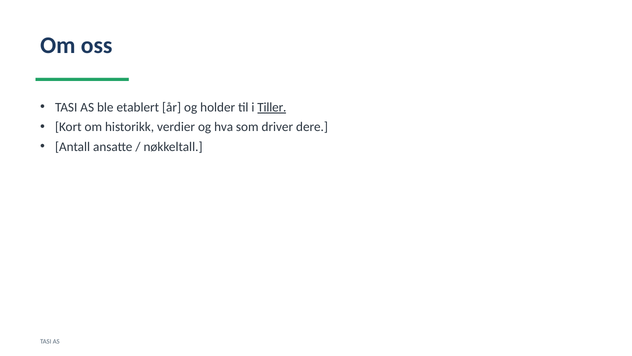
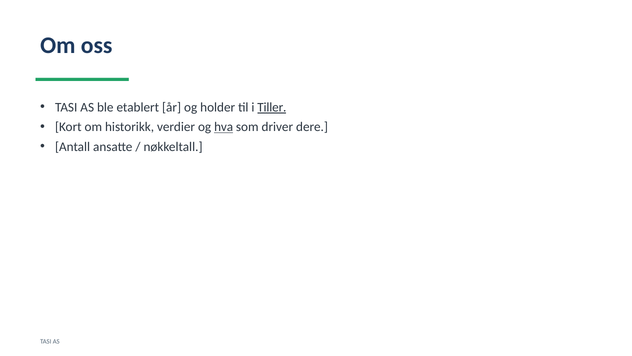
hva underline: none -> present (224, 127)
